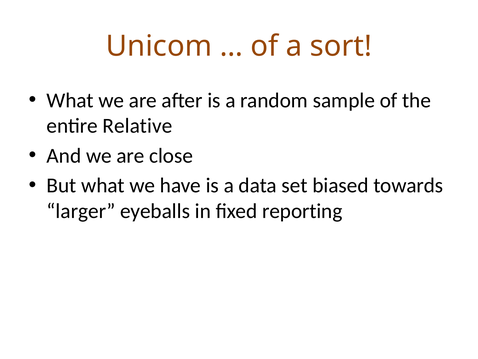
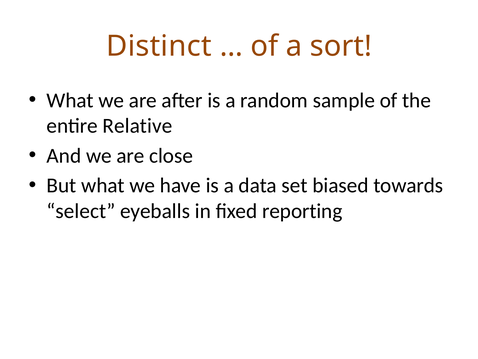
Unicom: Unicom -> Distinct (159, 46)
larger: larger -> select (81, 211)
